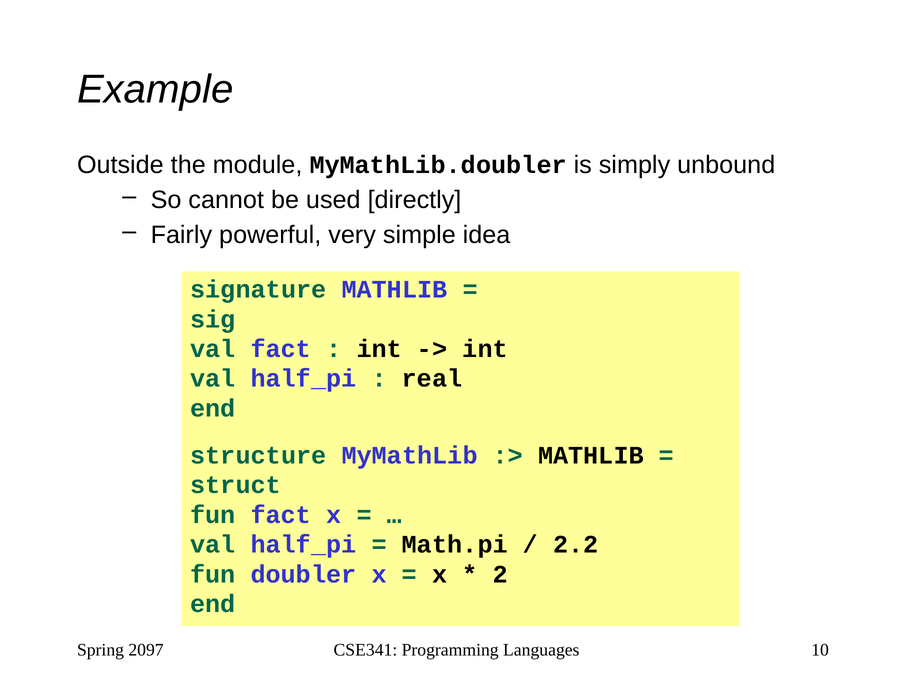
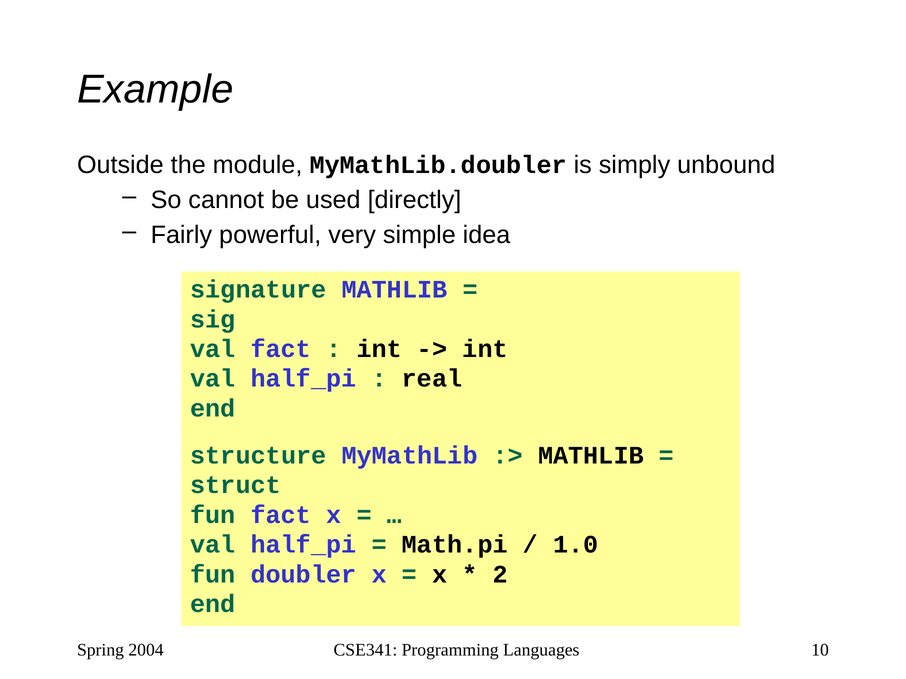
2.2: 2.2 -> 1.0 (576, 545)
2097: 2097 -> 2004 (146, 651)
